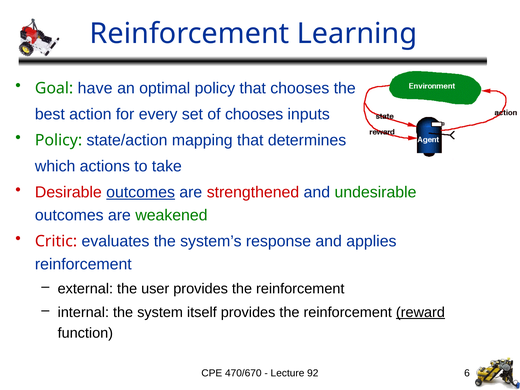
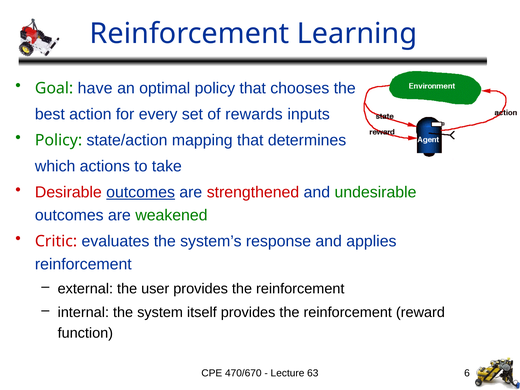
of chooses: chooses -> rewards (254, 114)
reward underline: present -> none (420, 312)
92: 92 -> 63 (313, 373)
